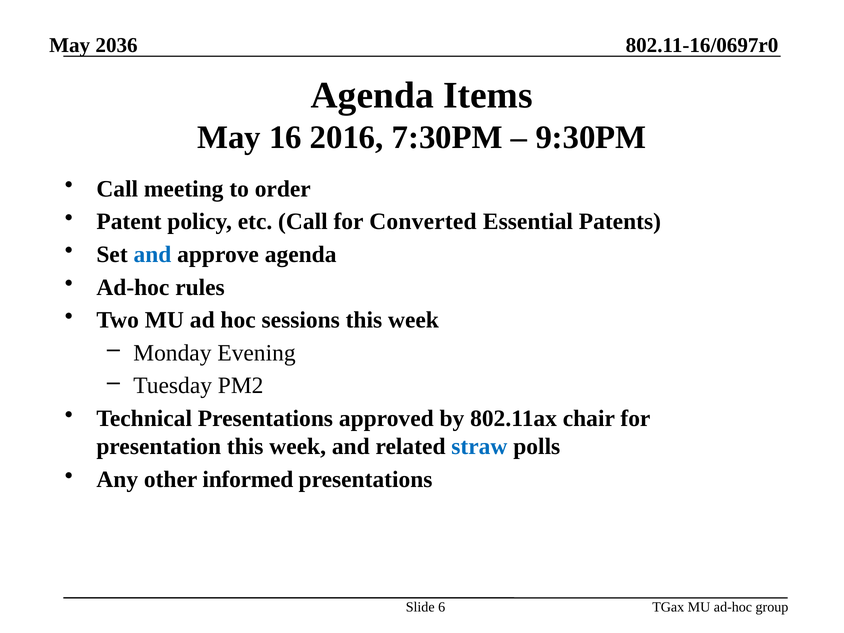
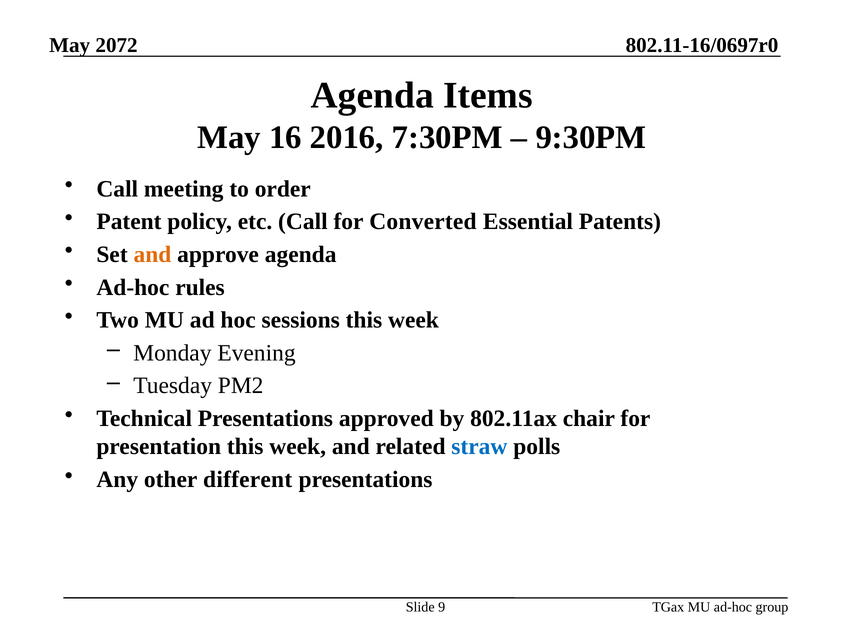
2036: 2036 -> 2072 (117, 45)
and colour: blue -> orange (152, 254)
informed: informed -> different (248, 480)
6: 6 -> 9 (442, 607)
